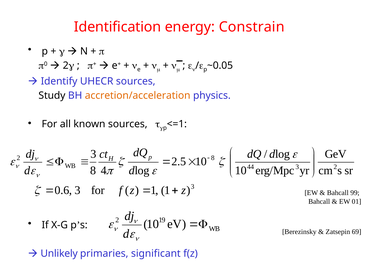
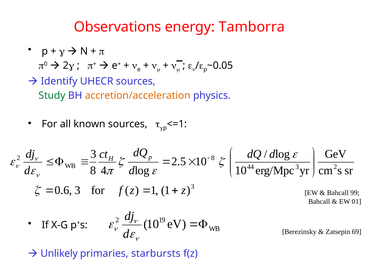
Identification: Identification -> Observations (118, 27)
Constrain: Constrain -> Tamborra (252, 27)
Study colour: black -> green (52, 95)
significant: significant -> starbursts (156, 253)
